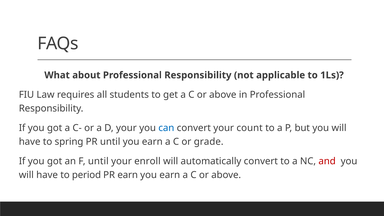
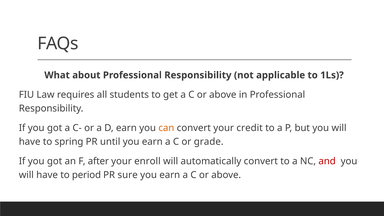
D your: your -> earn (126, 128)
can colour: blue -> orange (166, 128)
count: count -> credit (250, 128)
F until: until -> after (98, 161)
PR earn: earn -> sure (128, 175)
